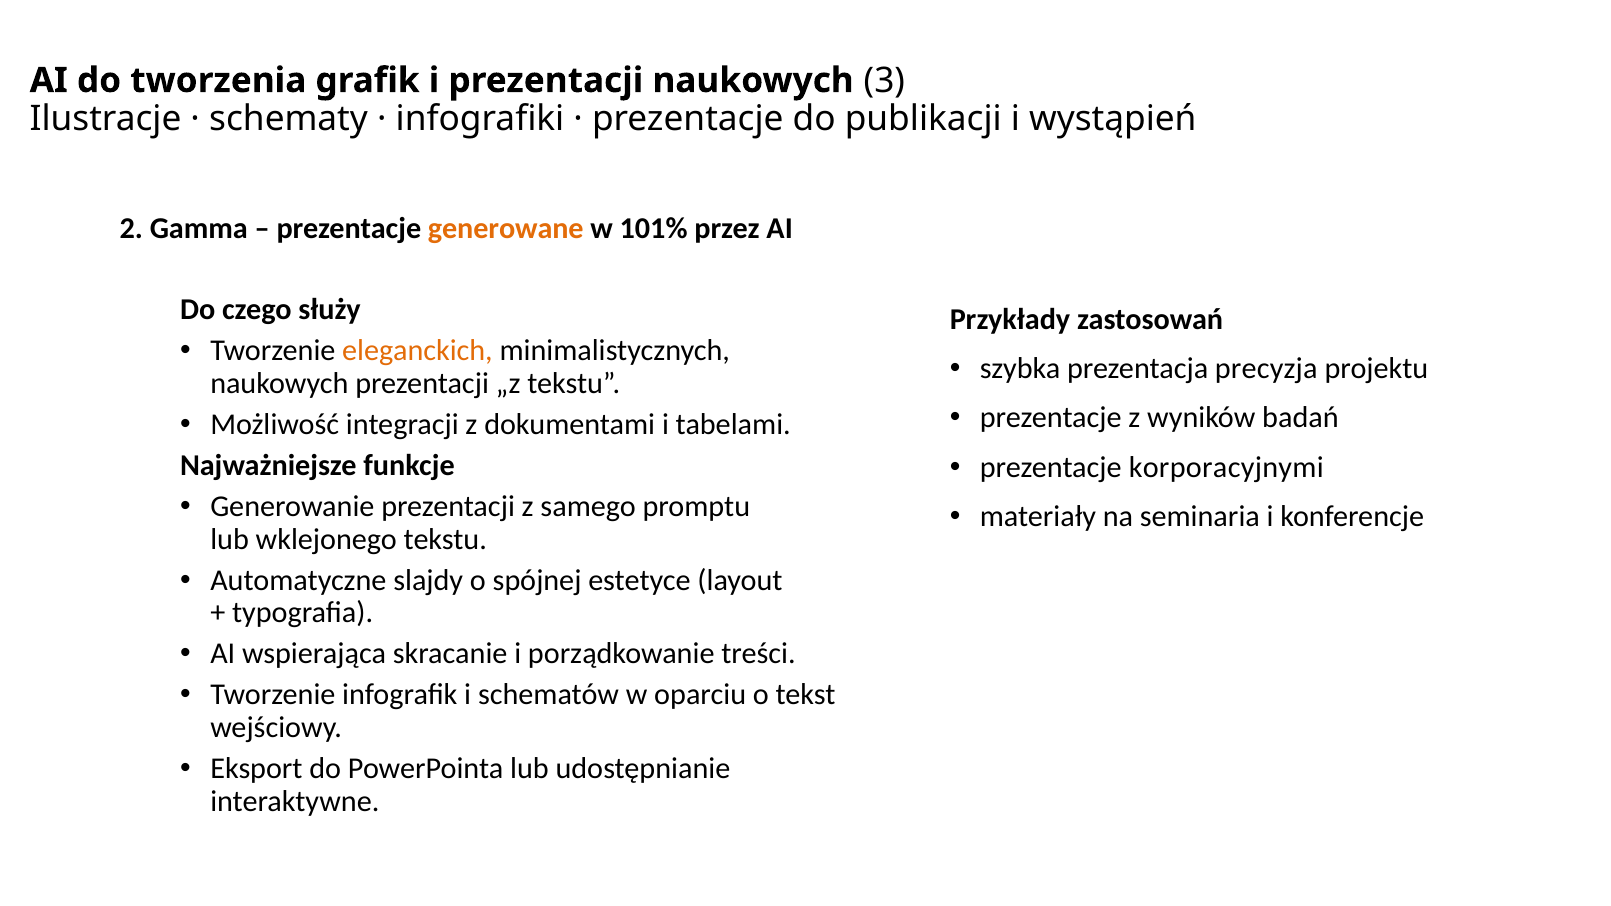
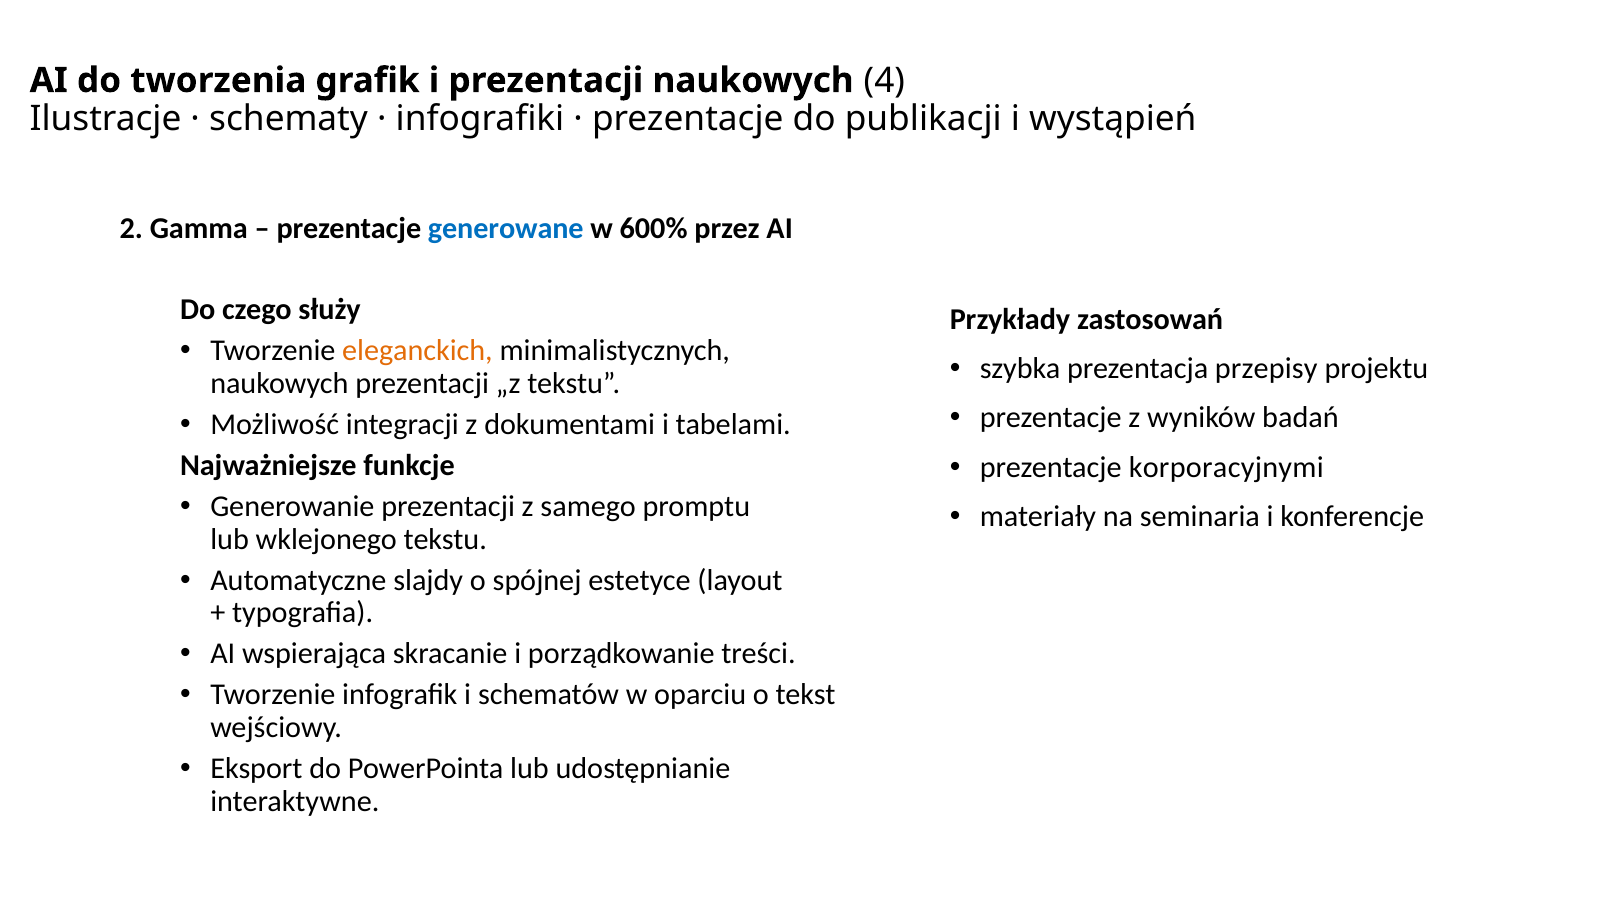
3: 3 -> 4 (884, 80)
generowane colour: orange -> blue (506, 228)
101%: 101% -> 600% (654, 228)
precyzja: precyzja -> przepisy (1266, 369)
